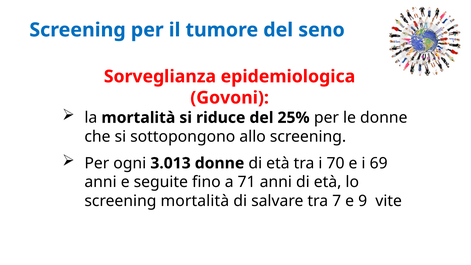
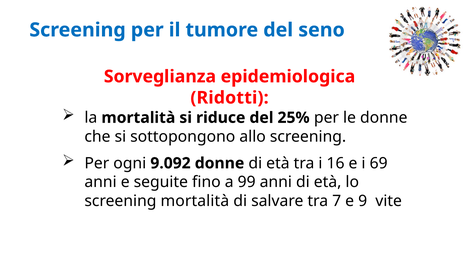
Govoni: Govoni -> Ridotti (230, 98)
3.013: 3.013 -> 9.092 (171, 163)
70: 70 -> 16 (336, 163)
71: 71 -> 99 (247, 182)
